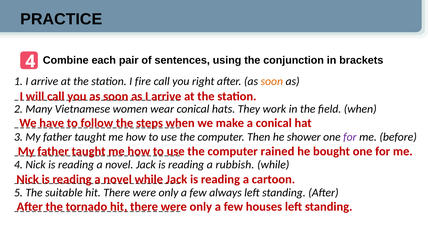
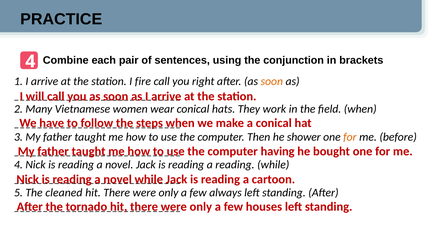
for colour: purple -> orange (350, 137)
rained: rained -> having (278, 151)
a rubbish: rubbish -> reading (235, 165)
suitable: suitable -> cleaned (64, 192)
